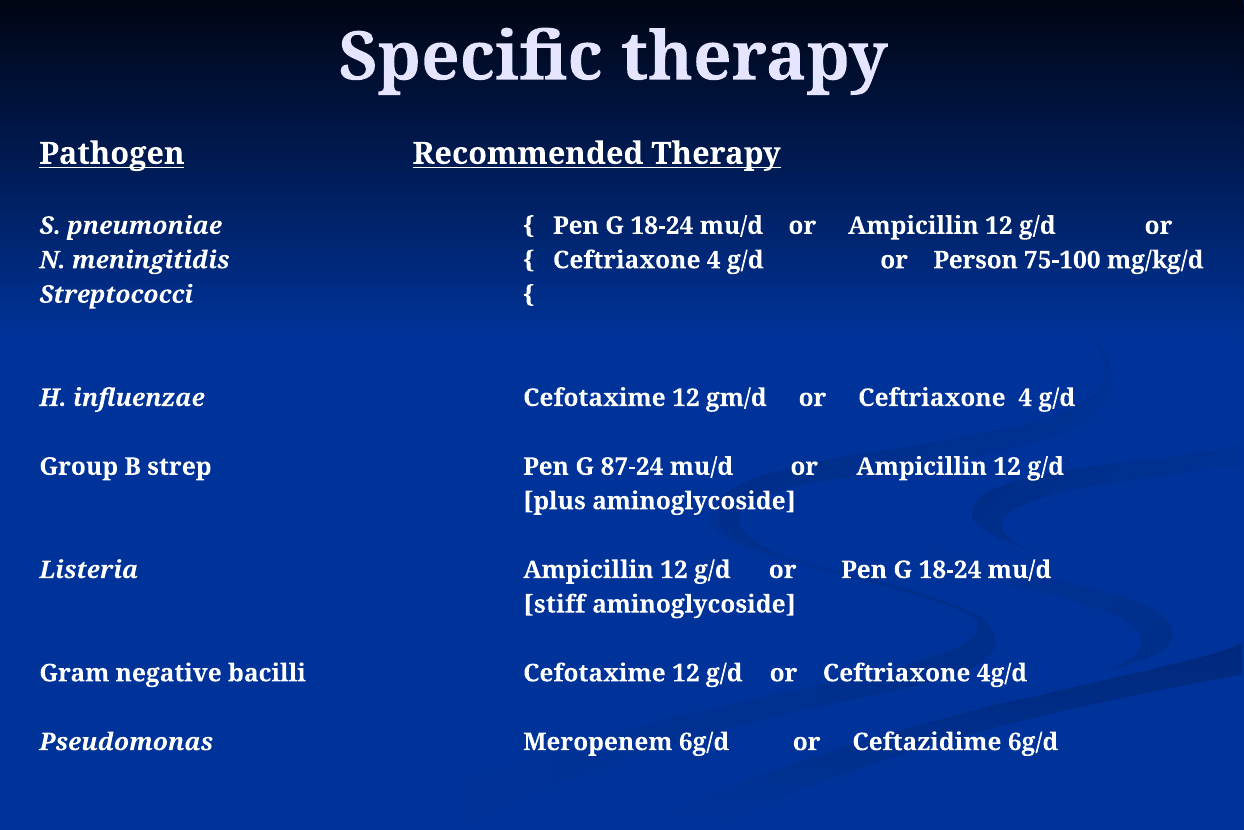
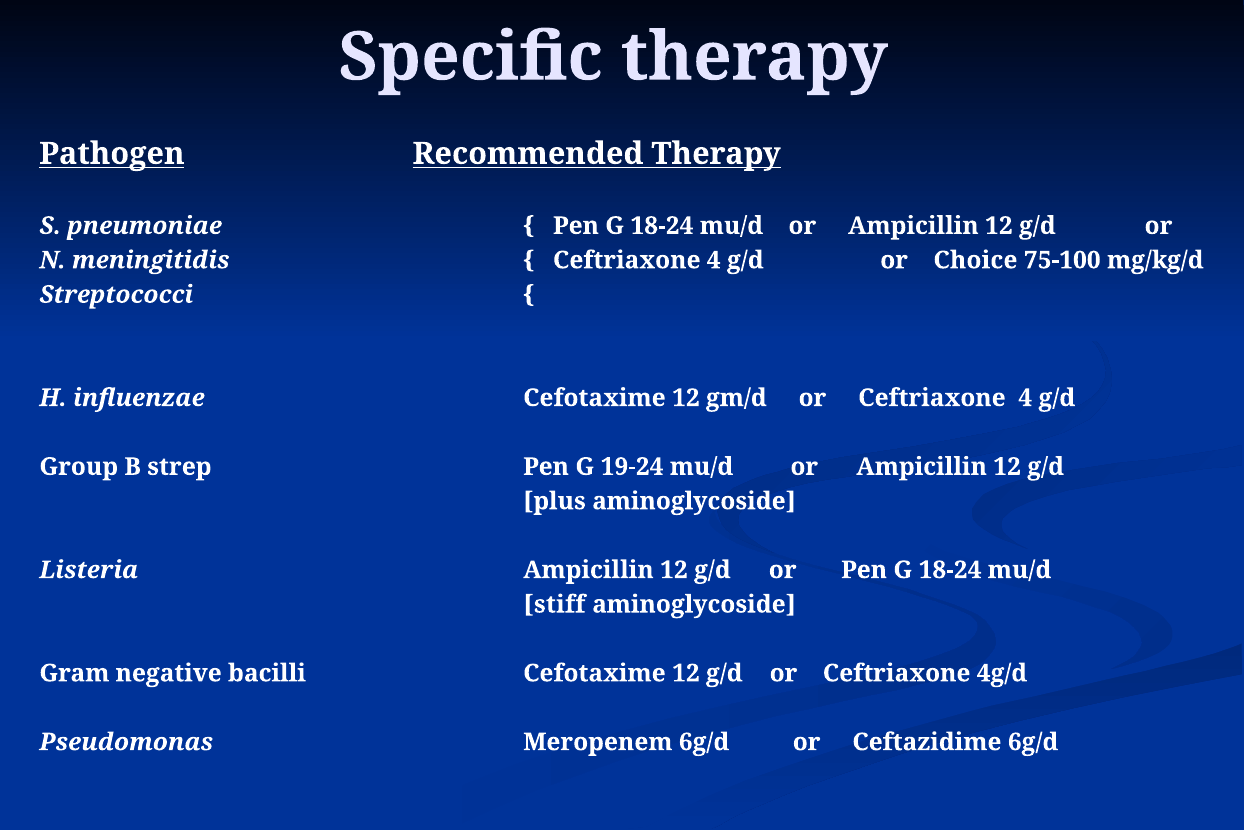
Person: Person -> Choice (975, 260)
87-24: 87-24 -> 19-24 (632, 466)
